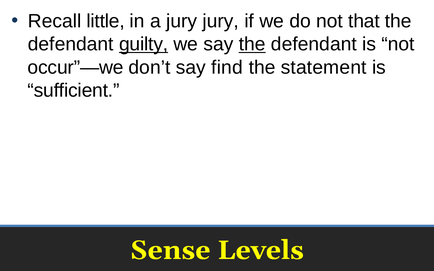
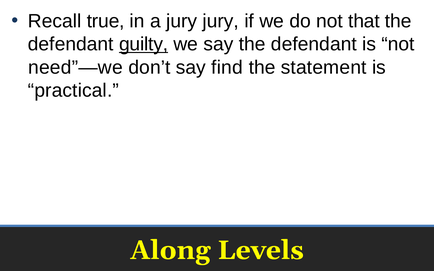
little: little -> true (106, 21)
the underline: present -> none (252, 44)
occur”—we: occur”—we -> need”—we (75, 67)
sufficient: sufficient -> practical (73, 91)
Sense: Sense -> Along (170, 250)
